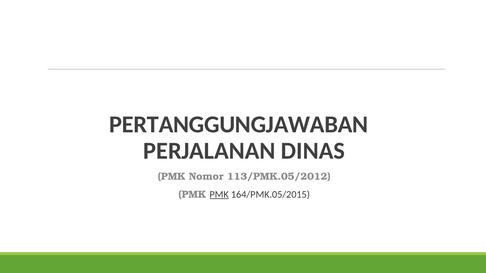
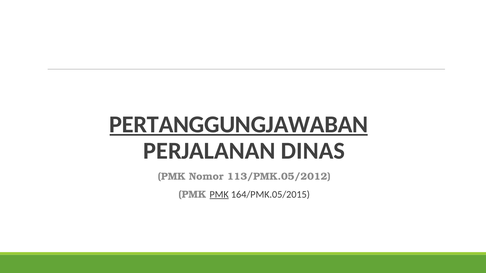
PERTANGGUNGJAWABAN underline: none -> present (239, 125)
